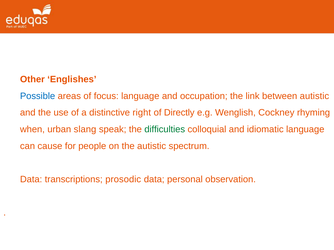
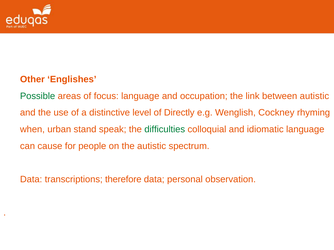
Possible colour: blue -> green (38, 96)
right: right -> level (142, 113)
slang: slang -> stand (85, 130)
prosodic: prosodic -> therefore (123, 180)
